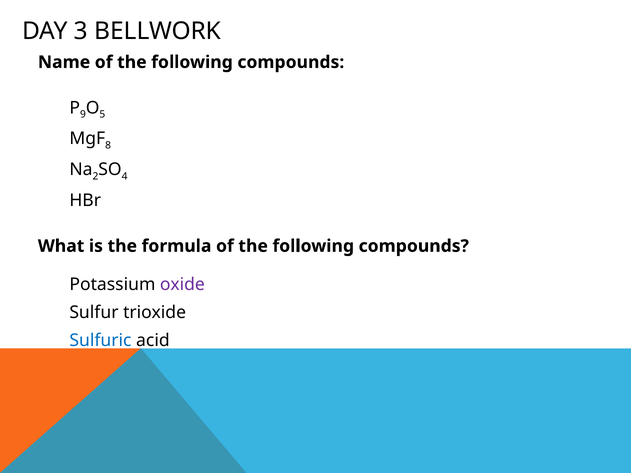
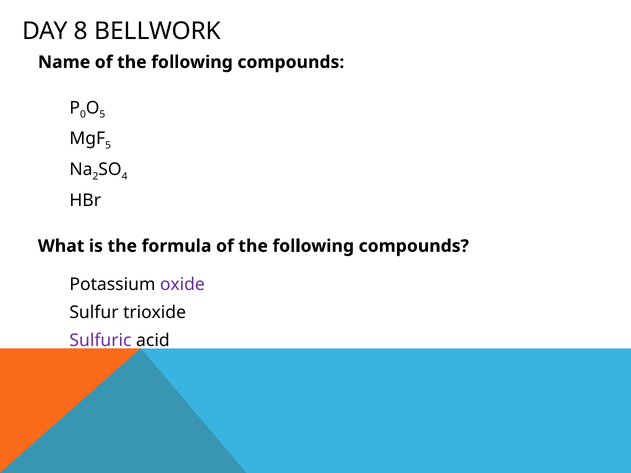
3: 3 -> 8 (81, 31)
9: 9 -> 0 (83, 115)
8: 8 -> 5 (108, 146)
Sulfuric colour: blue -> purple (100, 341)
